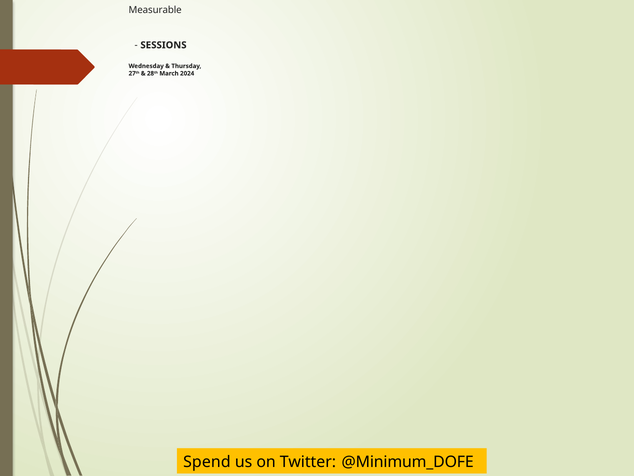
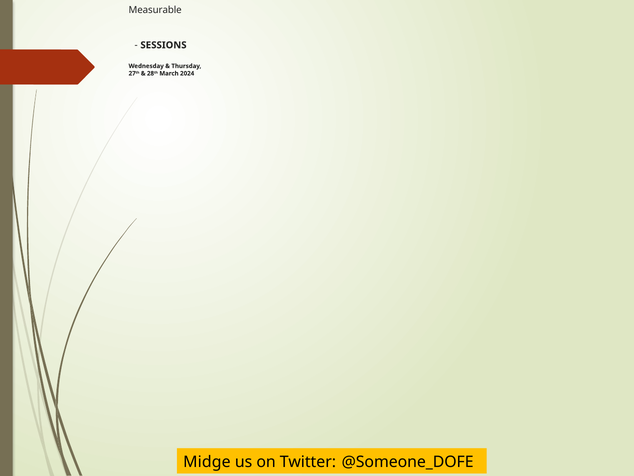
Spend: Spend -> Midge (207, 461)
@Minimum_DOFE: @Minimum_DOFE -> @Someone_DOFE (408, 461)
